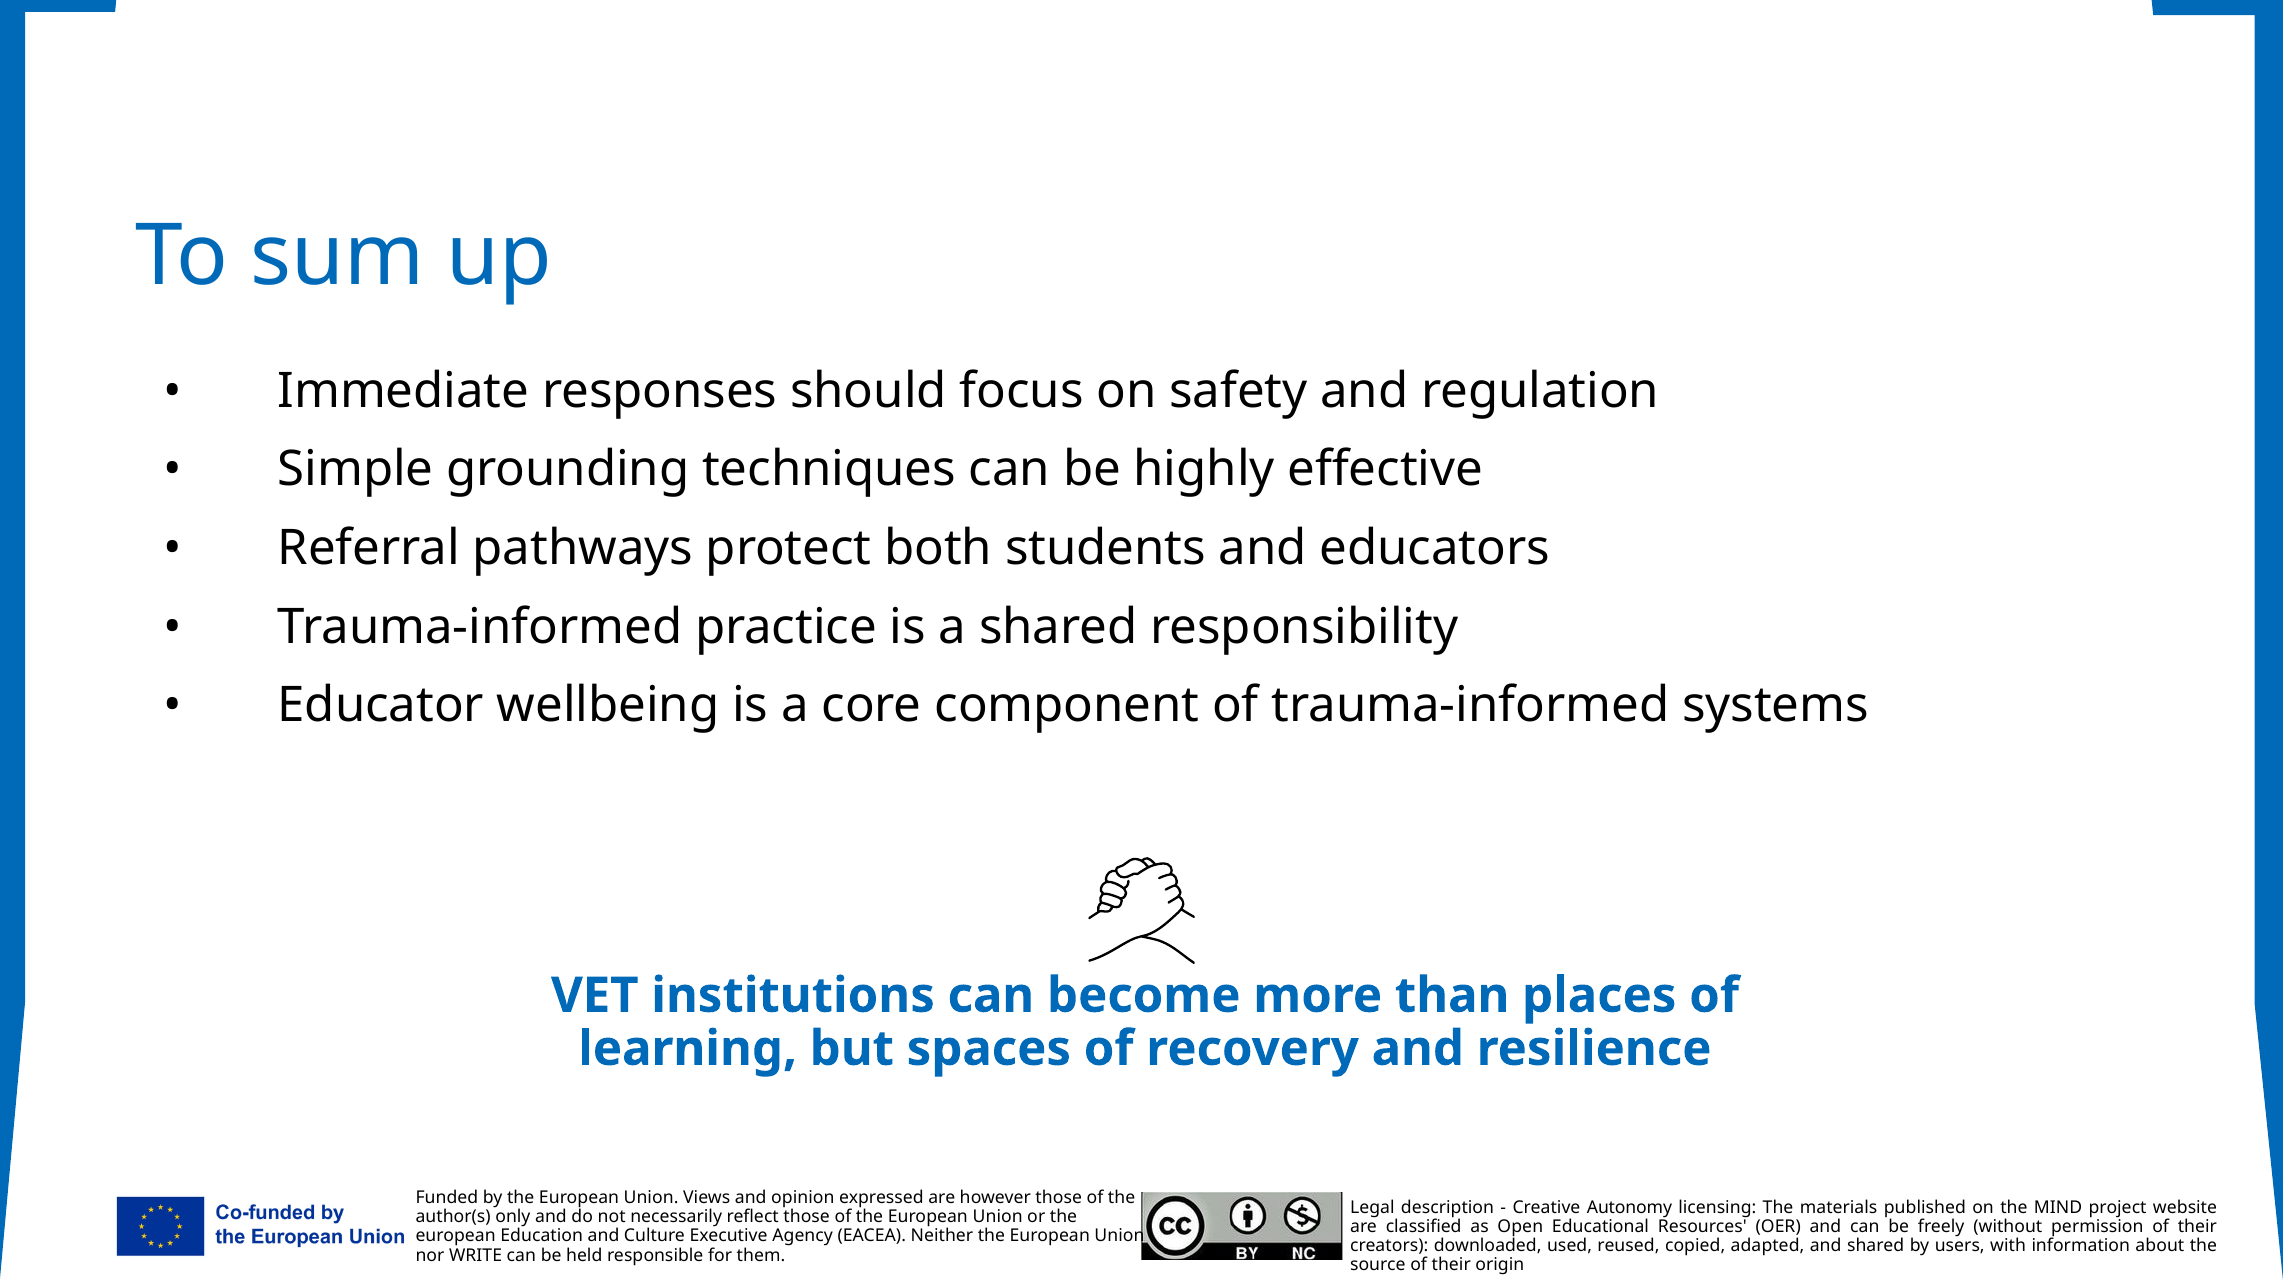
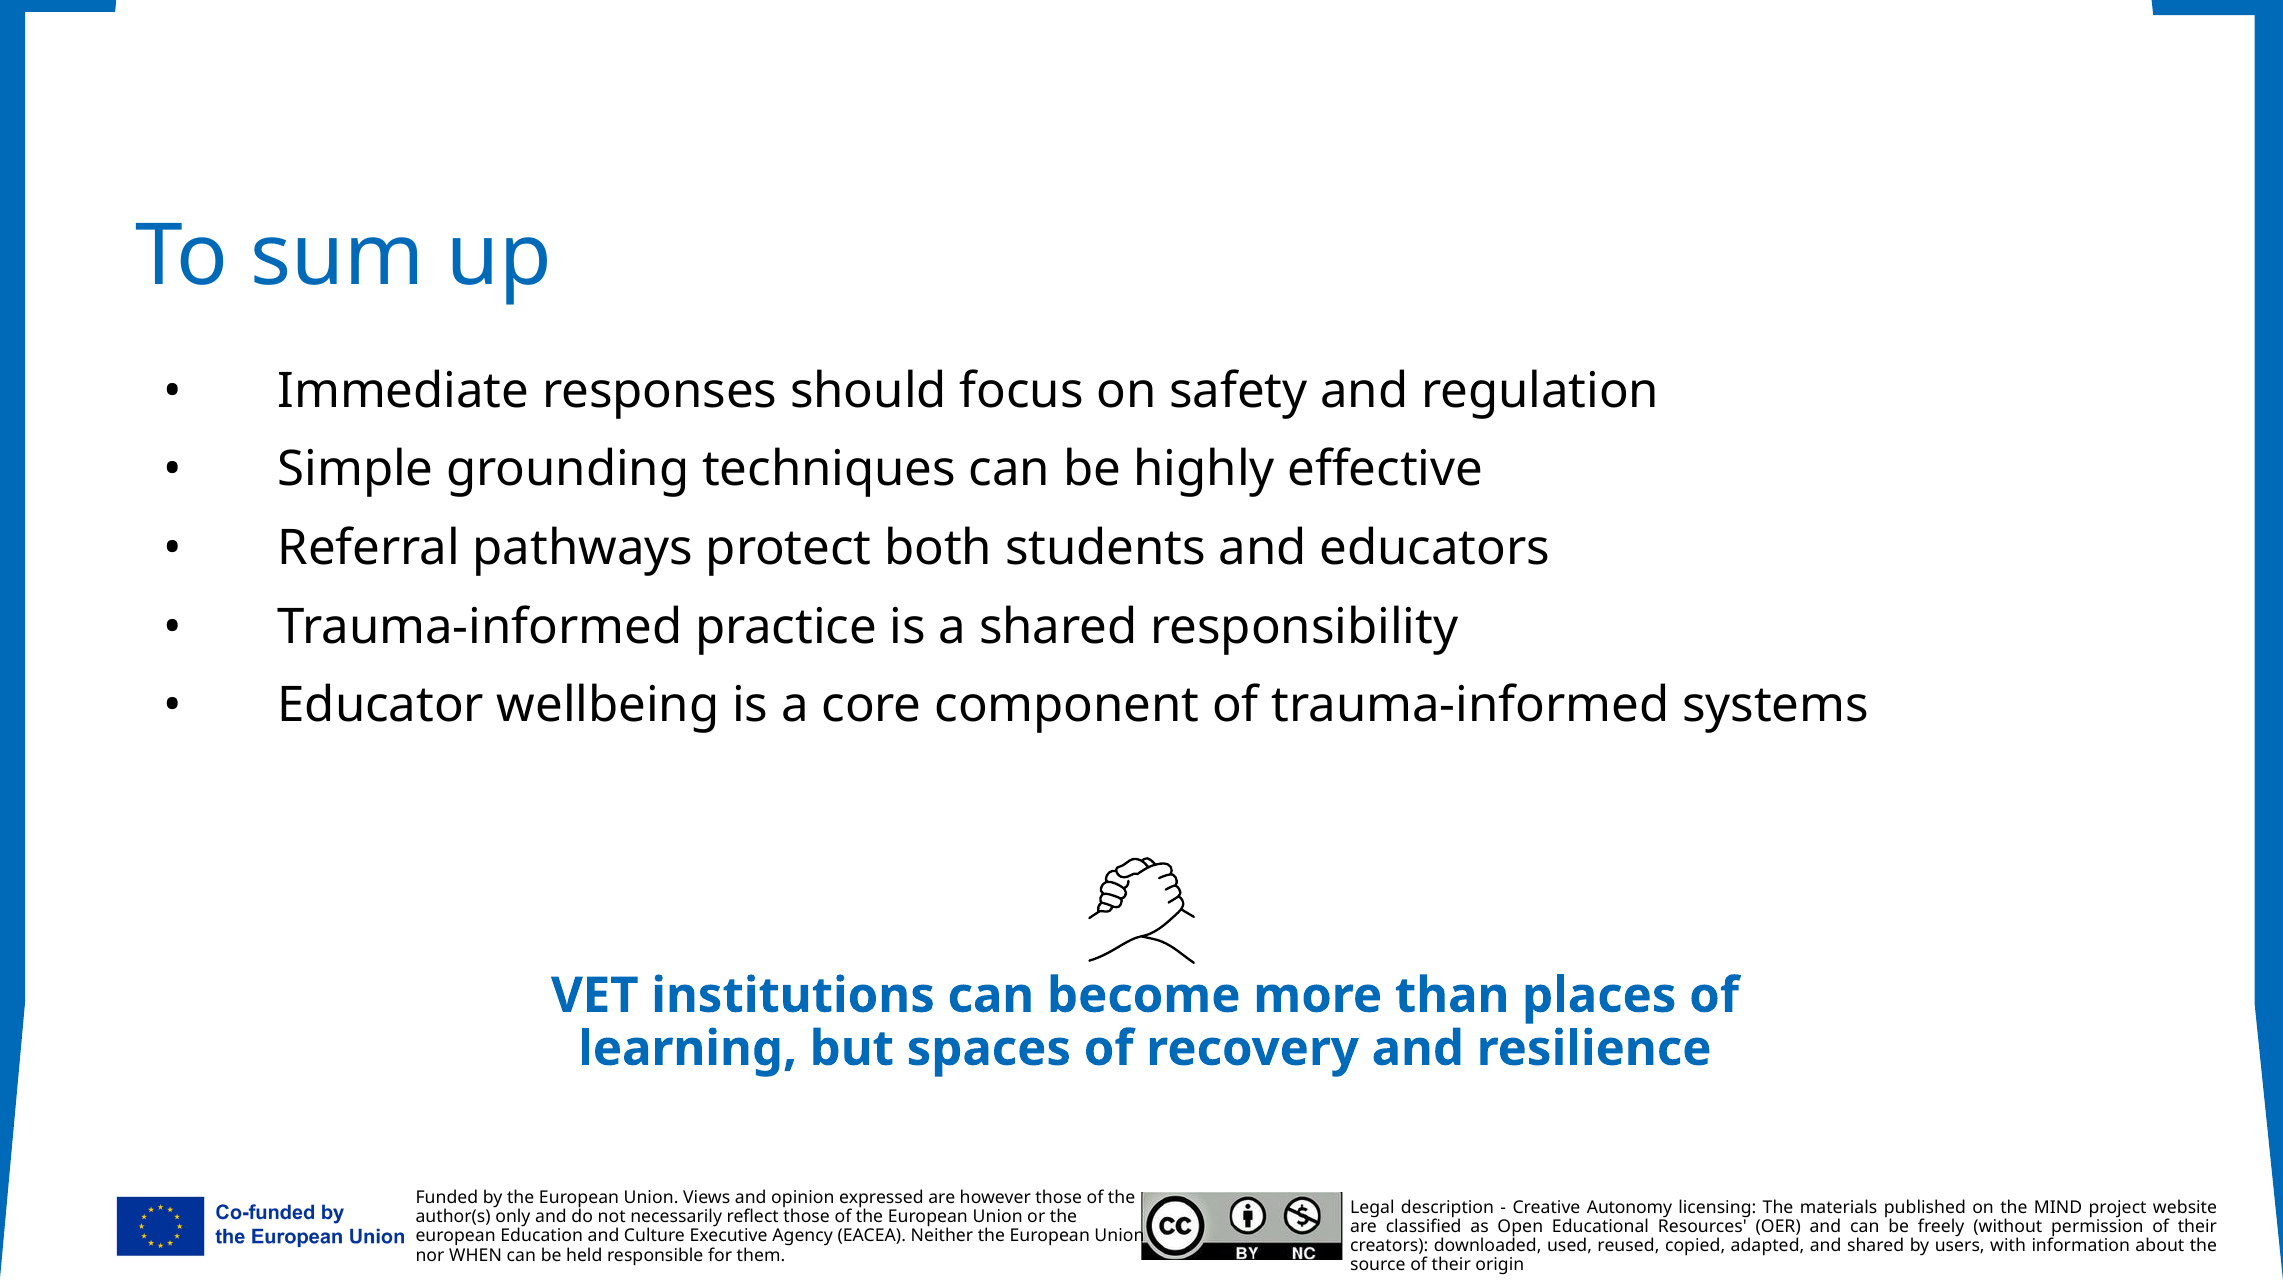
WRITE: WRITE -> WHEN (476, 1255)
